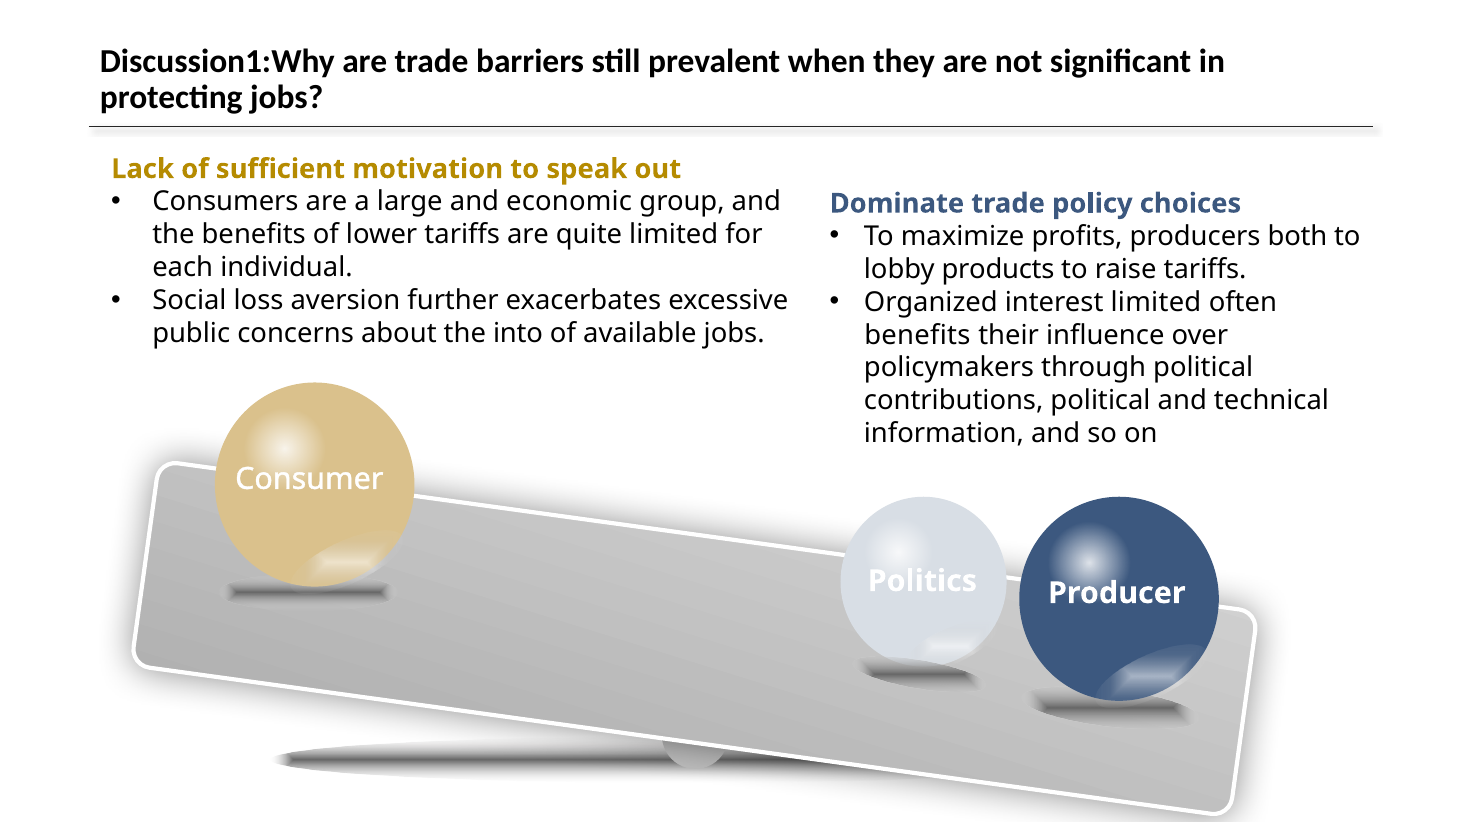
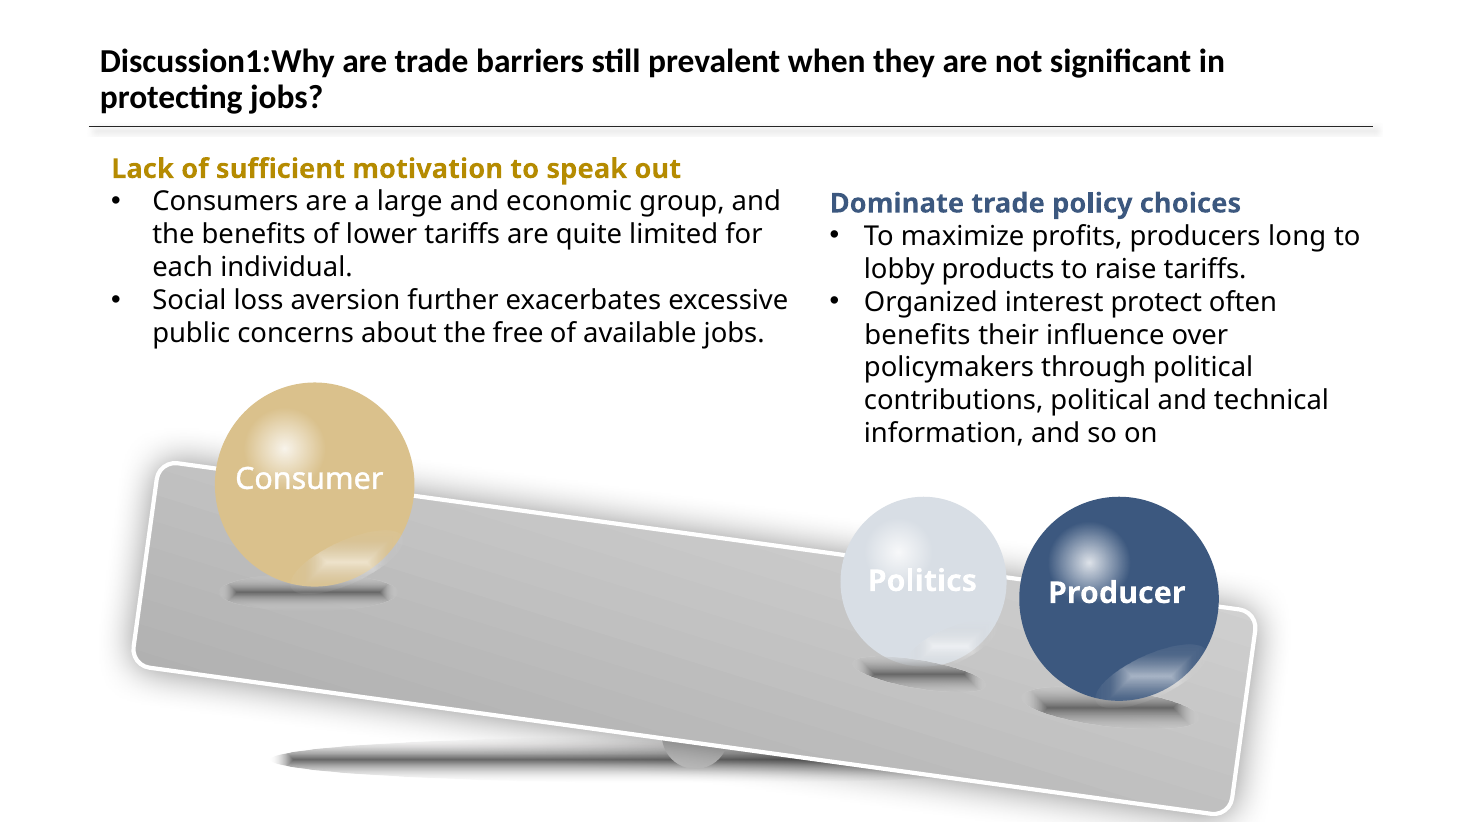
both: both -> long (1297, 236)
interest limited: limited -> protect (1156, 302)
into: into -> free (518, 334)
